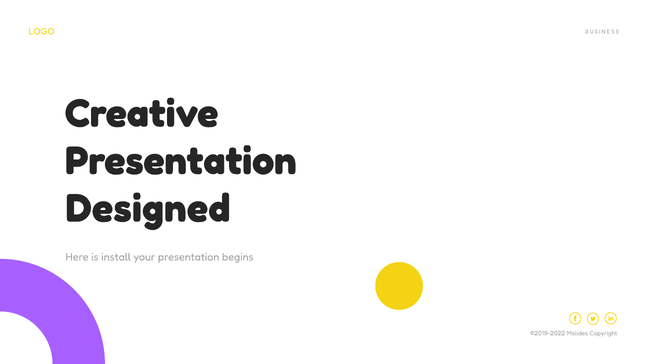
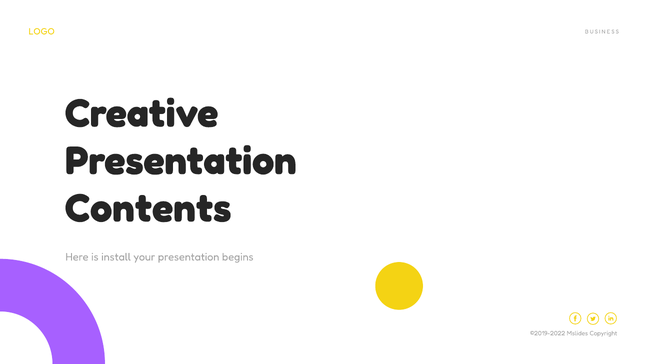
Designed: Designed -> Contents (148, 208)
